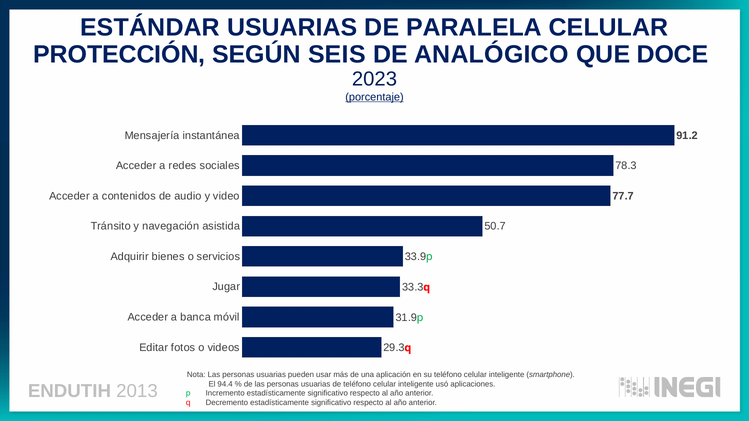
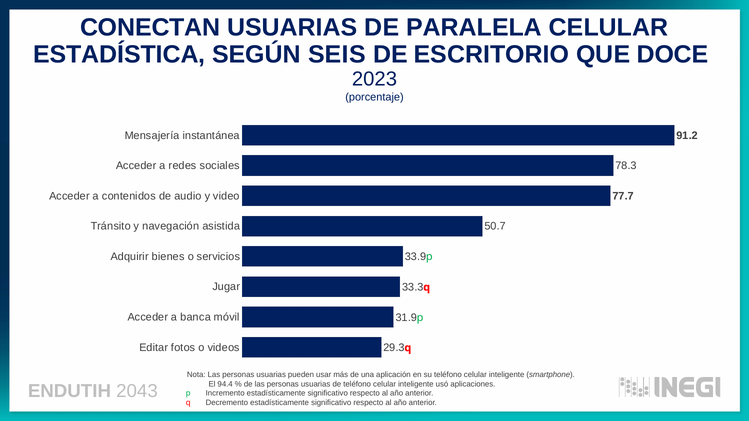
ESTÁNDAR: ESTÁNDAR -> CONECTAN (150, 27)
PROTECCIÓN: PROTECCIÓN -> ESTADÍSTICA (119, 54)
ANALÓGICO: ANALÓGICO -> ESCRITORIO (491, 54)
porcentaje underline: present -> none (374, 97)
2013: 2013 -> 2043 (137, 391)
